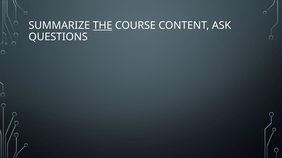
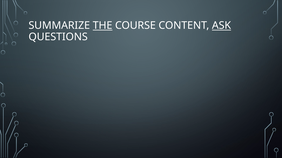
ASK underline: none -> present (221, 26)
